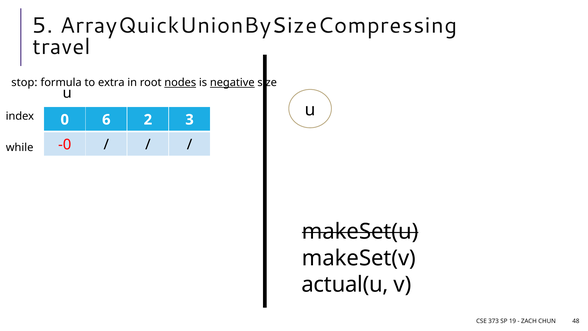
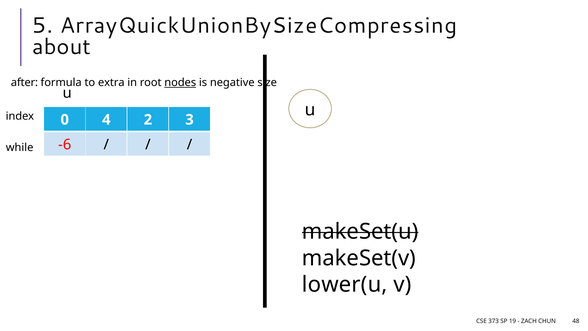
travel: travel -> about (62, 47)
stop: stop -> after (24, 83)
negative underline: present -> none (232, 83)
6: 6 -> 4 (106, 120)
-0: -0 -> -6 (65, 144)
actual(u: actual(u -> lower(u (345, 284)
